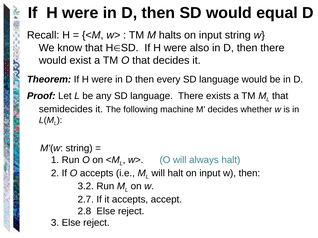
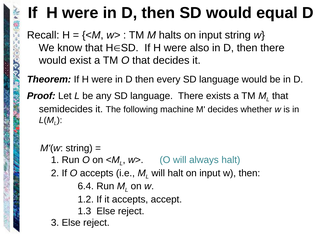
3.2: 3.2 -> 6.4 (86, 187)
2.7: 2.7 -> 1.2 (86, 200)
2.8: 2.8 -> 1.3 (84, 212)
